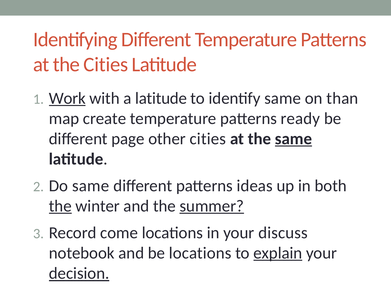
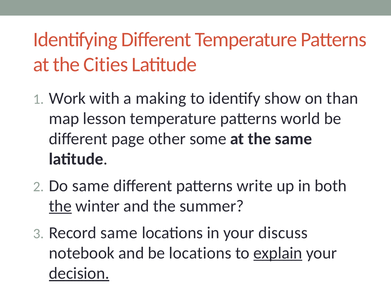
Work underline: present -> none (67, 98)
a latitude: latitude -> making (161, 98)
identify same: same -> show (283, 98)
create: create -> lesson (105, 118)
ready: ready -> world (300, 118)
other cities: cities -> some (208, 138)
same underline: present -> none (294, 138)
ideas: ideas -> write (255, 185)
summer underline: present -> none (212, 206)
Record come: come -> same (119, 232)
